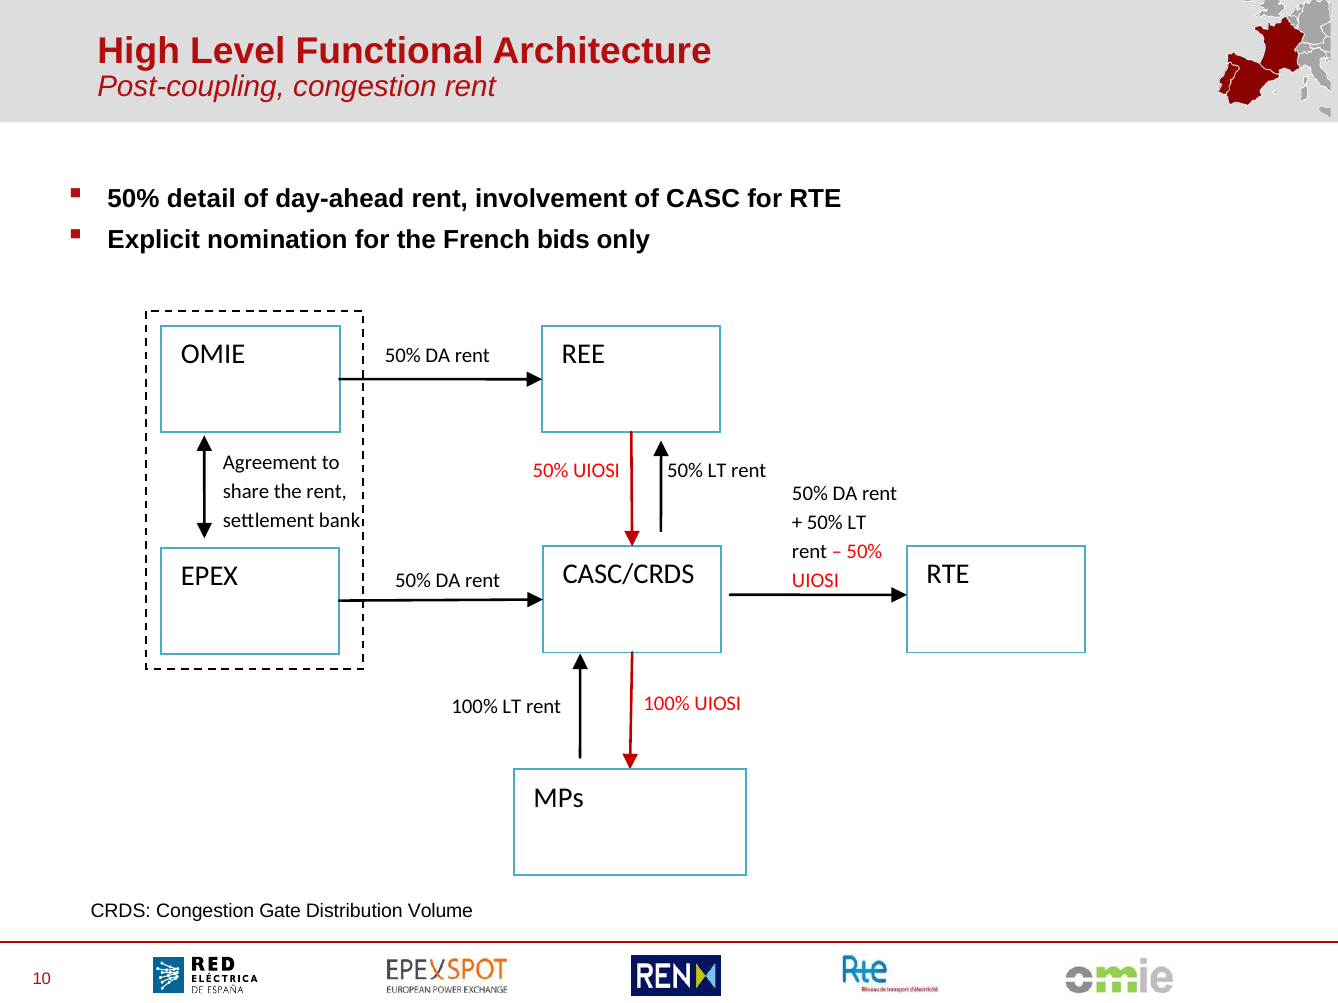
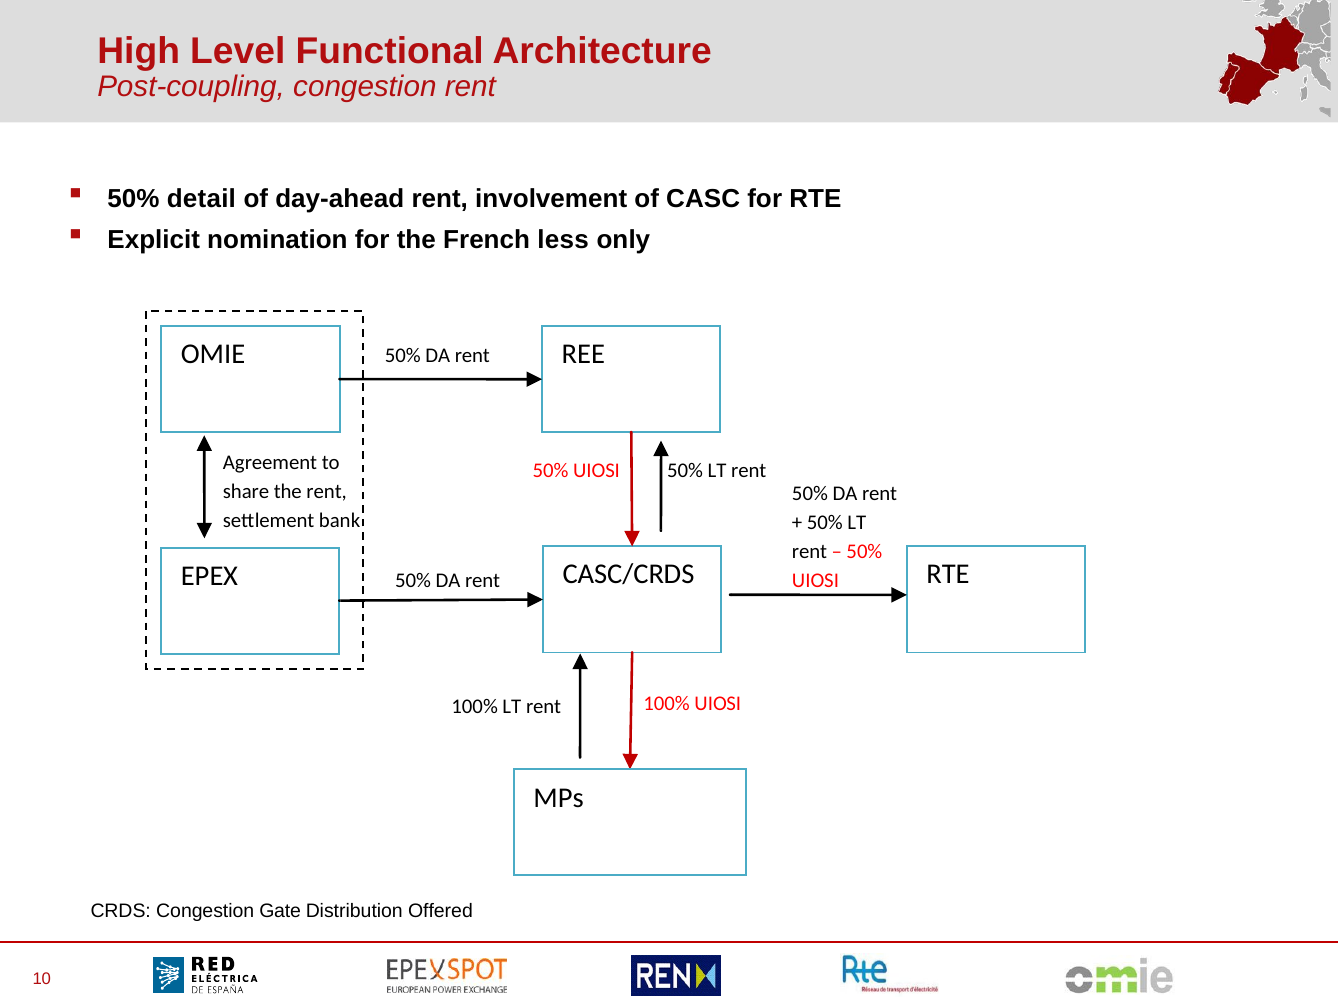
bids: bids -> less (563, 240)
Volume: Volume -> Offered (440, 911)
